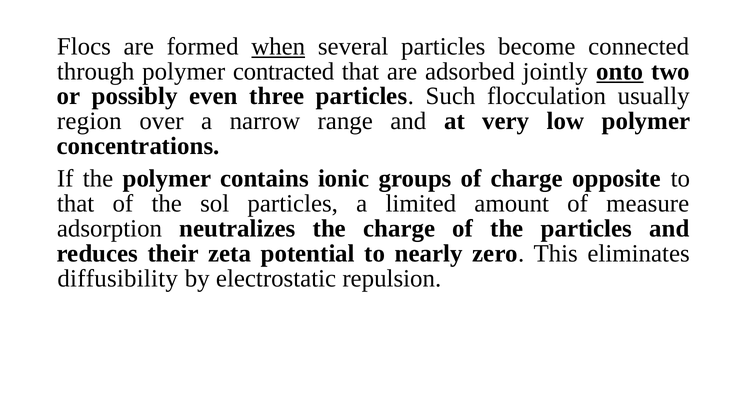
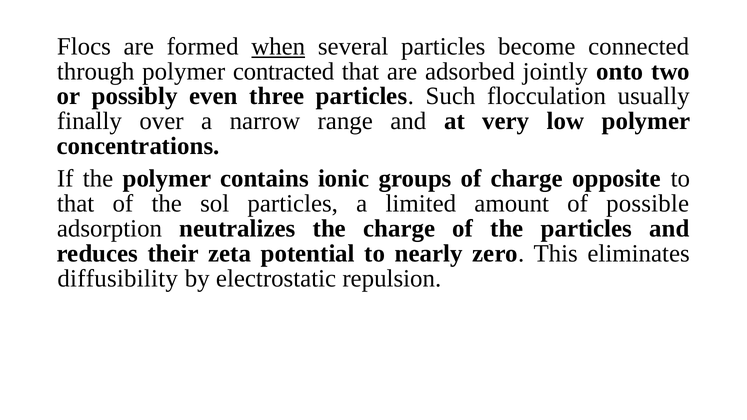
onto underline: present -> none (620, 71)
region: region -> finally (89, 121)
measure: measure -> possible (648, 204)
